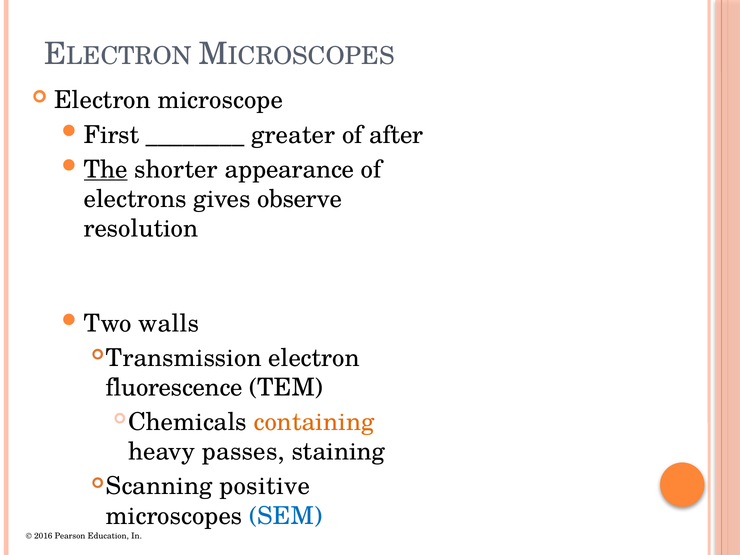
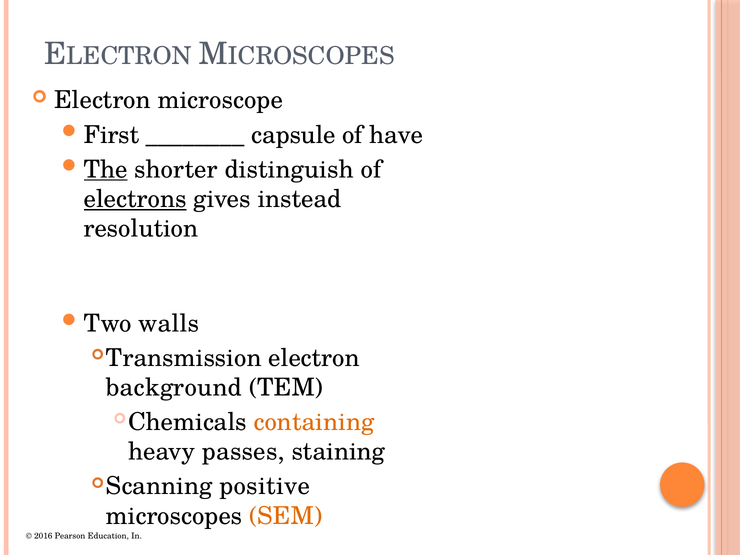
greater: greater -> capsule (293, 135)
after: after -> have (396, 135)
appearance: appearance -> distinguish (289, 169)
electrons underline: none -> present (135, 199)
observe: observe -> instead (299, 199)
fluorescence: fluorescence -> background (174, 388)
SEM colour: blue -> orange (286, 516)
